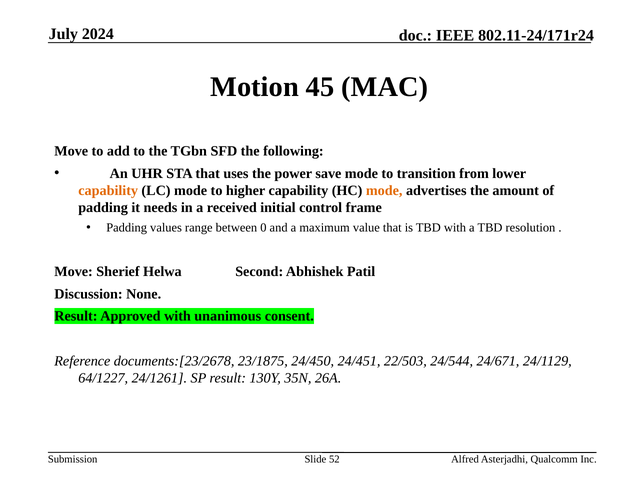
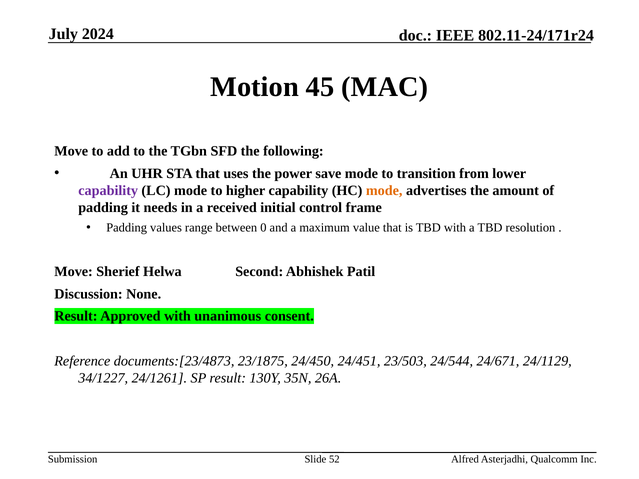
capability colour: orange -> purple (108, 191)
documents:[23/2678: documents:[23/2678 -> documents:[23/4873 (174, 361)
22/503: 22/503 -> 23/503 (405, 361)
64/1227: 64/1227 -> 34/1227 (103, 378)
